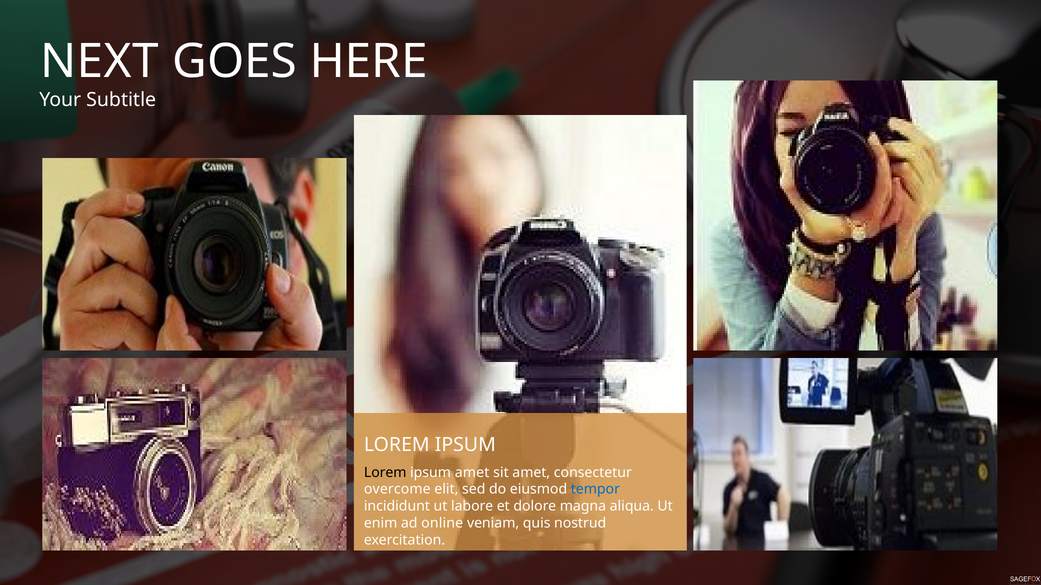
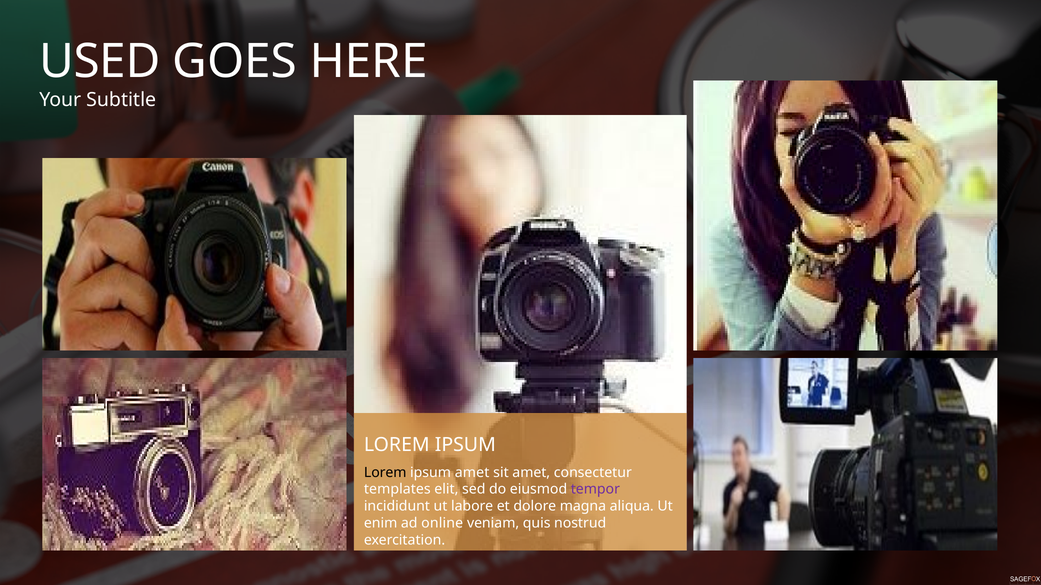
NEXT: NEXT -> USED (100, 62)
overcome: overcome -> templates (397, 490)
tempor colour: blue -> purple (595, 490)
